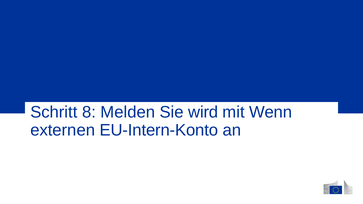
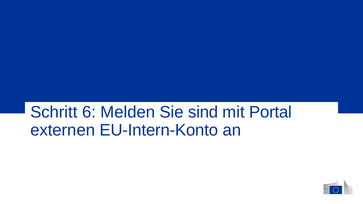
8: 8 -> 6 (89, 112)
wird: wird -> sind (203, 112)
Wenn: Wenn -> Portal (271, 112)
